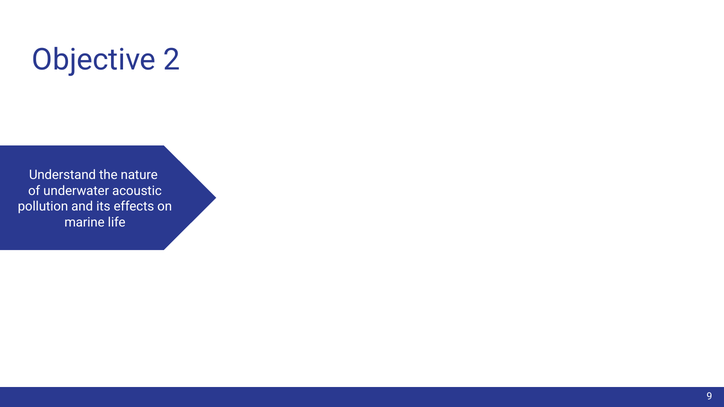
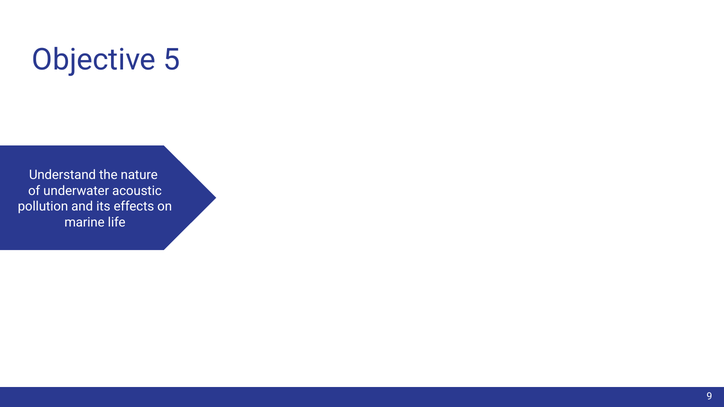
2: 2 -> 5 (172, 60)
